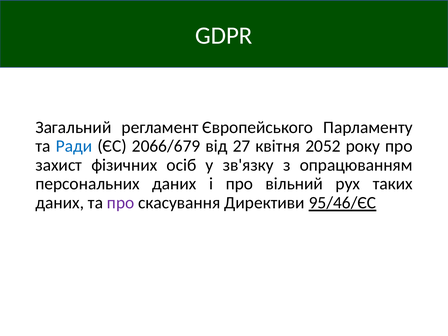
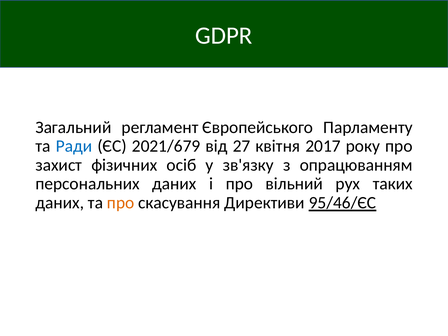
2066/679: 2066/679 -> 2021/679 (166, 146)
2052: 2052 -> 2017 (323, 146)
про colour: purple -> orange (121, 203)
